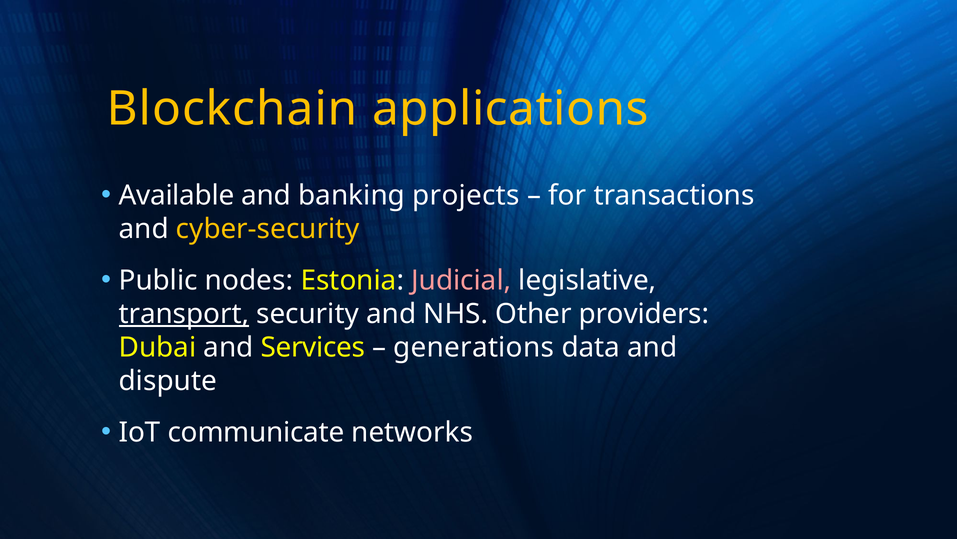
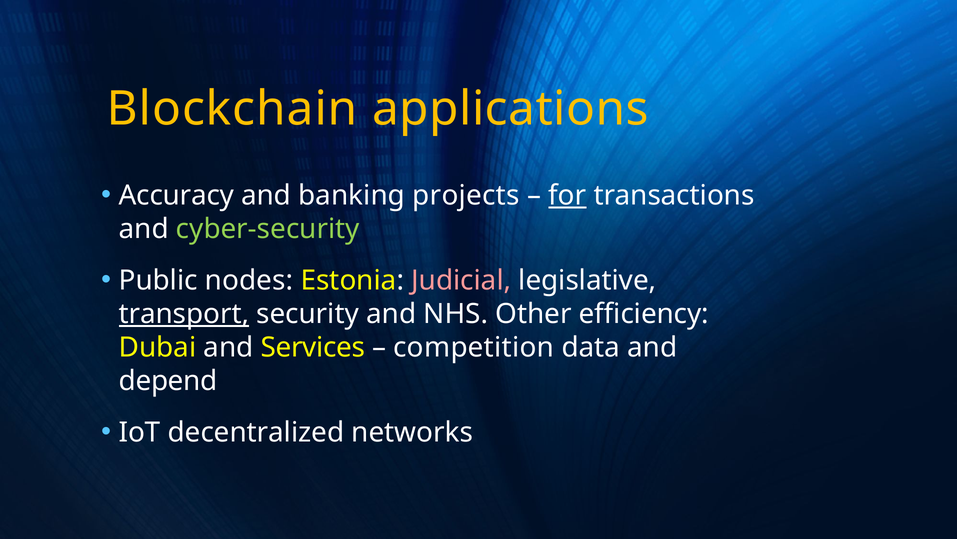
Available: Available -> Accuracy (176, 195)
for underline: none -> present (567, 195)
cyber-security colour: yellow -> light green (268, 229)
providers: providers -> efficiency (644, 314)
generations: generations -> competition (474, 347)
dispute: dispute -> depend (168, 381)
communicate: communicate -> decentralized (256, 432)
